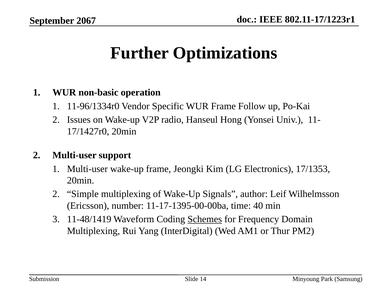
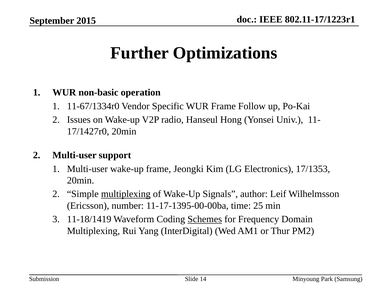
2067: 2067 -> 2015 (86, 21)
11-96/1334r0: 11-96/1334r0 -> 11-67/1334r0 (93, 106)
multiplexing underline: none -> present (126, 194)
40: 40 -> 25 (258, 206)
11-48/1419: 11-48/1419 -> 11-18/1419 (89, 219)
